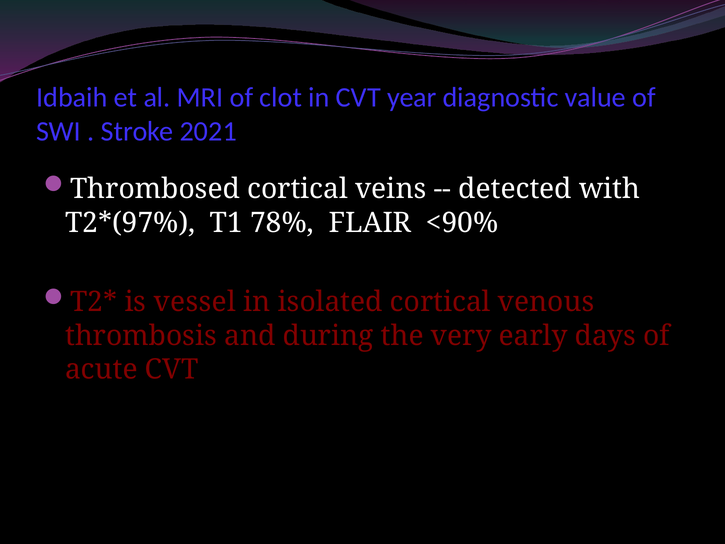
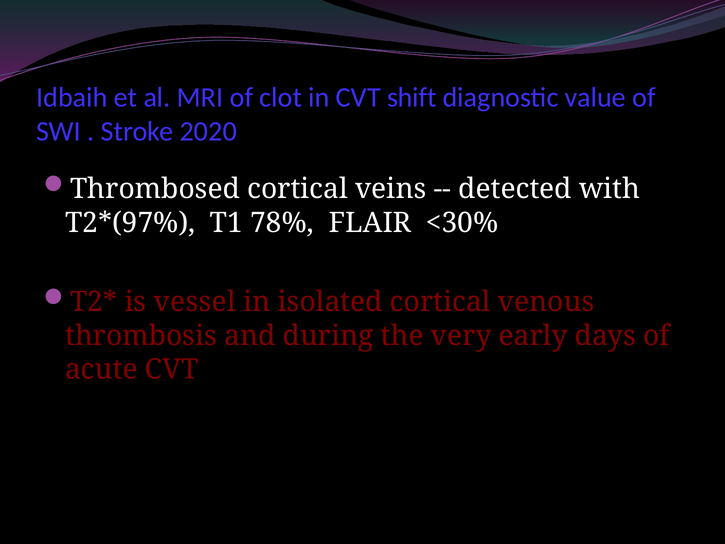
year: year -> shift (412, 98)
2021: 2021 -> 2020 (208, 131)
<90%: <90% -> <30% (462, 223)
